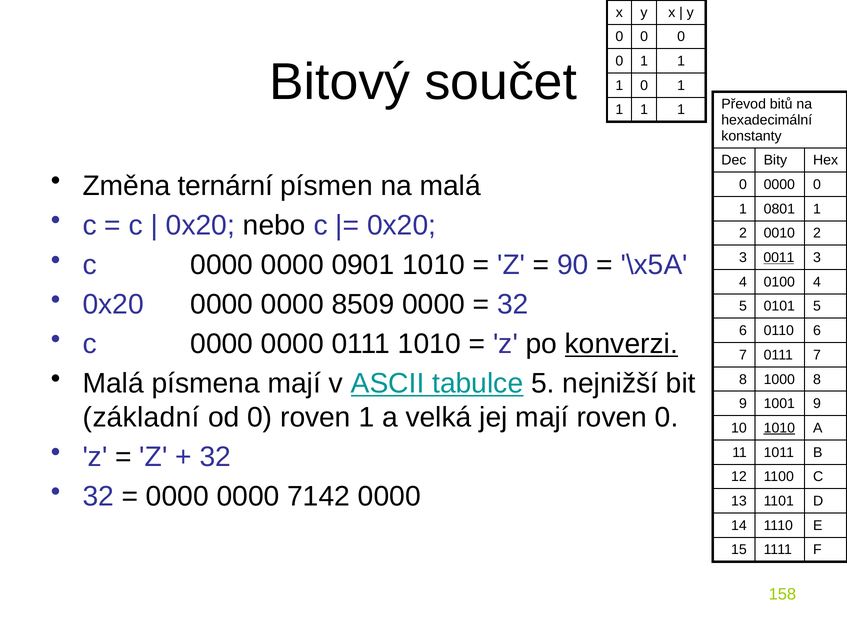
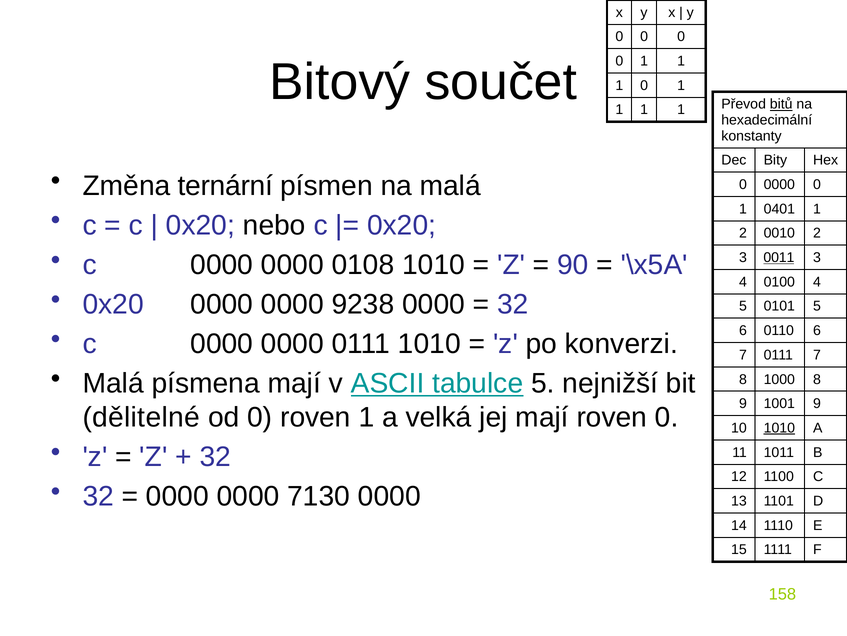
bitů underline: none -> present (781, 104)
0801: 0801 -> 0401 (779, 209)
0901: 0901 -> 0108 (363, 265)
8509: 8509 -> 9238 (363, 304)
konverzi underline: present -> none (621, 344)
základní: základní -> dělitelné (141, 417)
7142: 7142 -> 7130 (319, 496)
